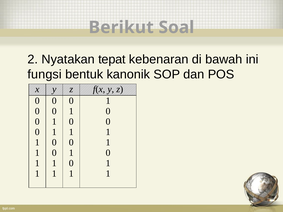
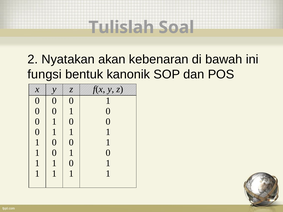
Berikut: Berikut -> Tulislah (121, 27)
tepat: tepat -> akan (112, 59)
